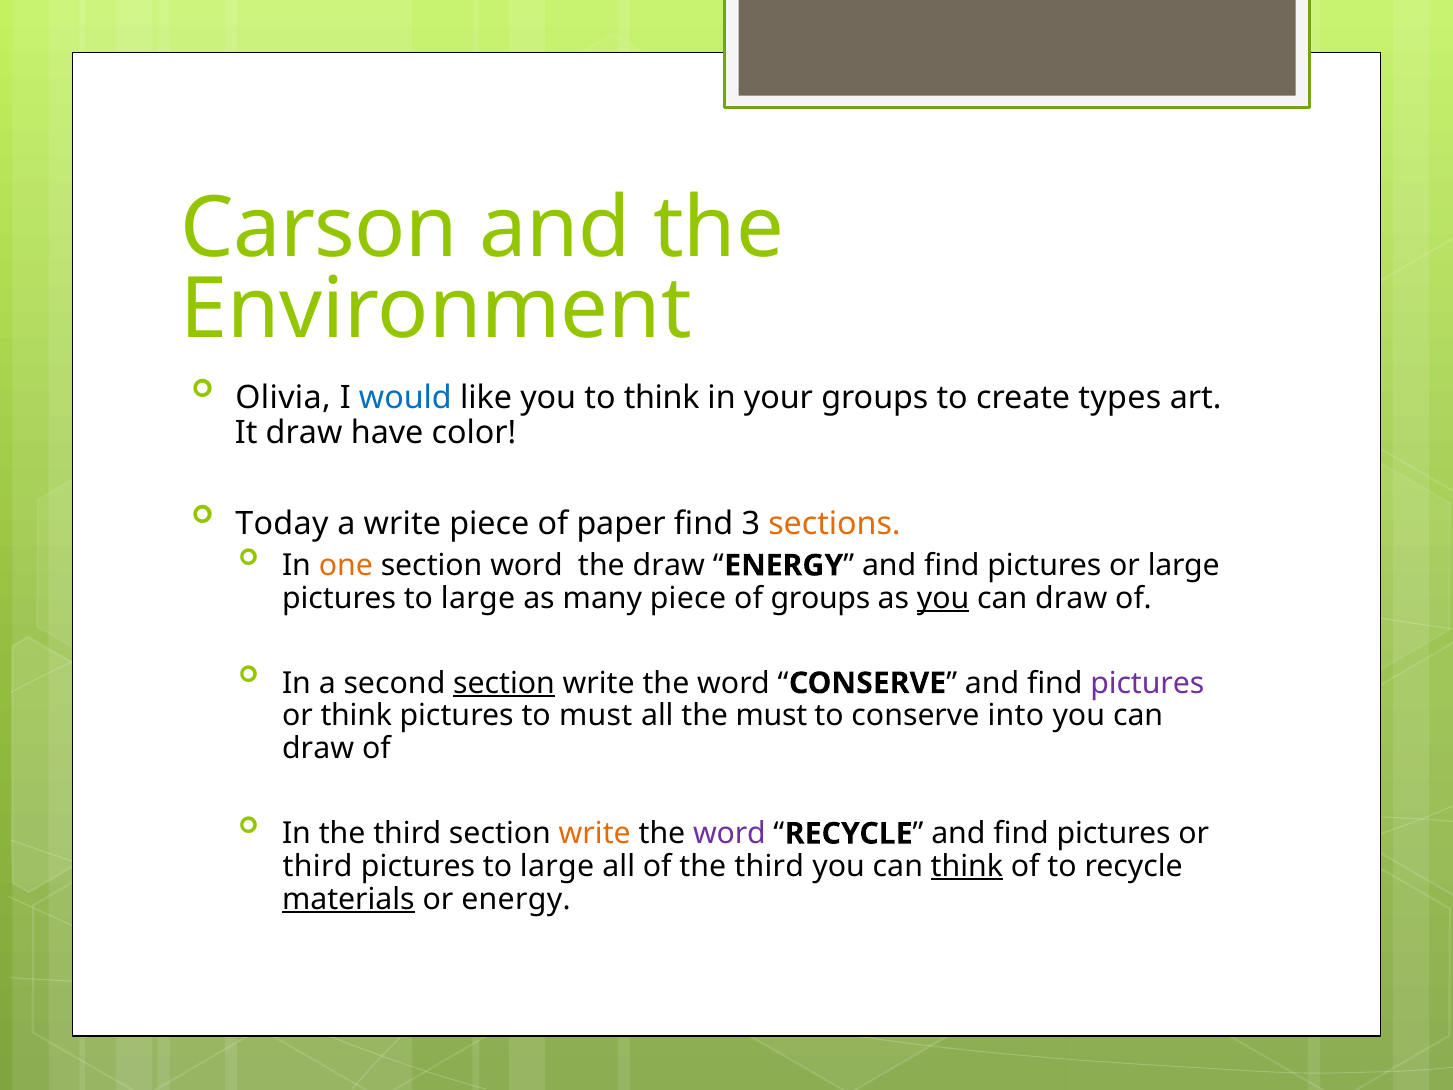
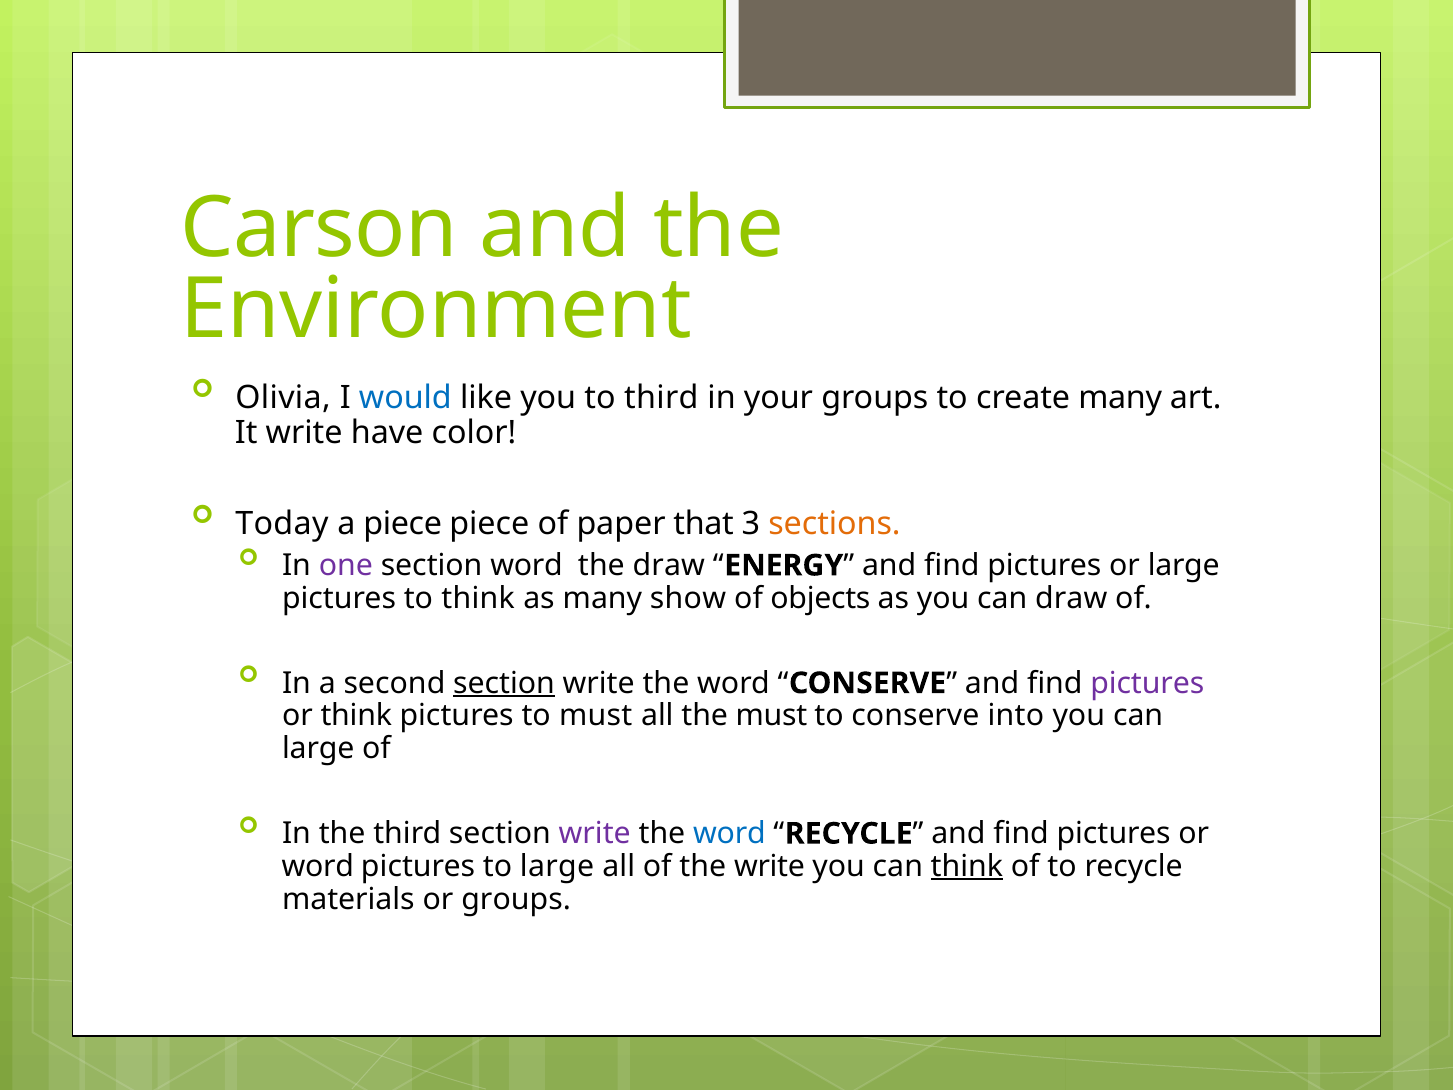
to think: think -> third (661, 398)
create types: types -> many (1120, 398)
It draw: draw -> write (304, 433)
a write: write -> piece (403, 524)
paper find: find -> that (704, 524)
one colour: orange -> purple (346, 565)
large: large -> think (478, 598)
many piece: piece -> show (688, 598)
of groups: groups -> objects (820, 598)
you underline: present -> none (943, 598)
draw: draw -> large (318, 748)
write colour: orange -> purple (595, 833)
word colour: purple -> blue (729, 833)
third: third -> word (318, 866)
of the third: third -> write (769, 866)
materials underline: present -> none (348, 899)
or energy: energy -> groups (516, 899)
